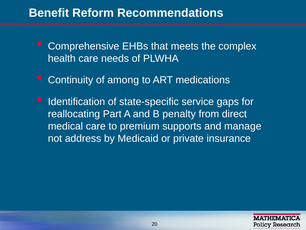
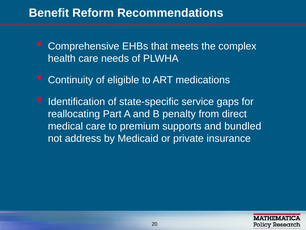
among: among -> eligible (123, 80)
manage: manage -> bundled (243, 126)
